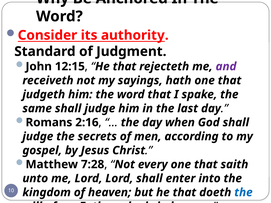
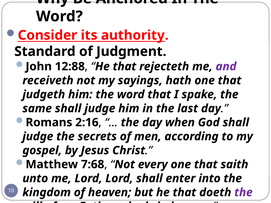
12:15: 12:15 -> 12:88 (70, 67)
7:28: 7:28 -> 7:68 (93, 165)
the colour: blue -> purple (243, 193)
